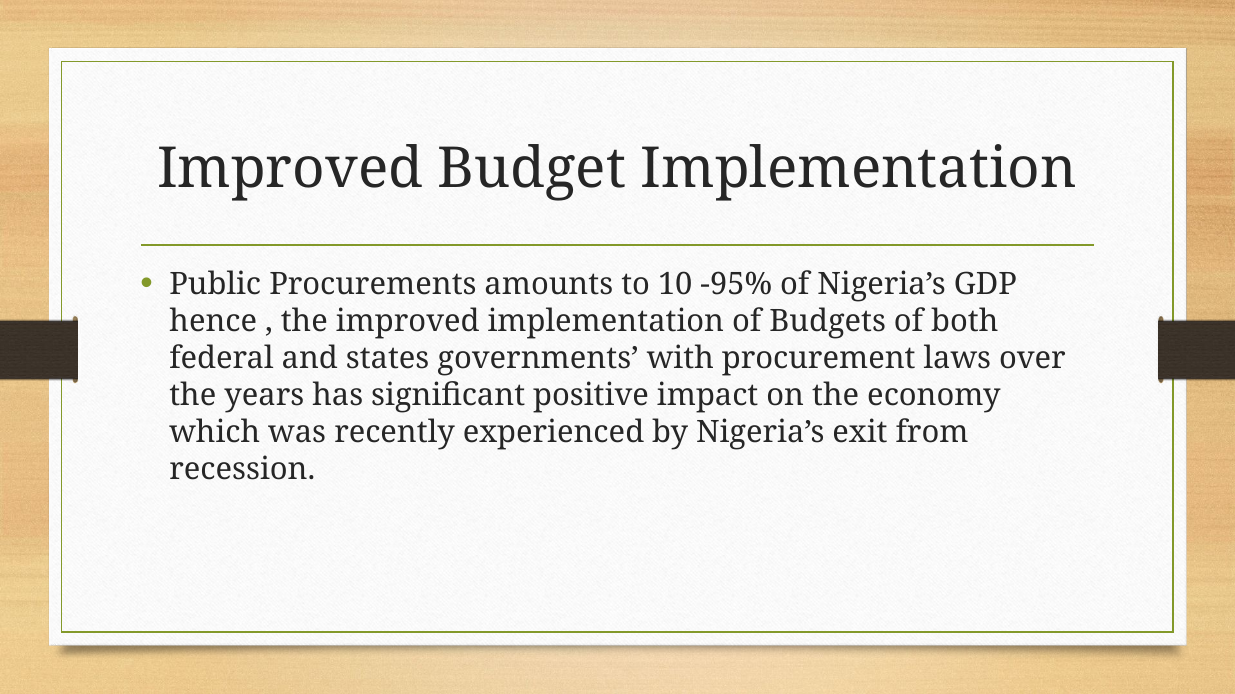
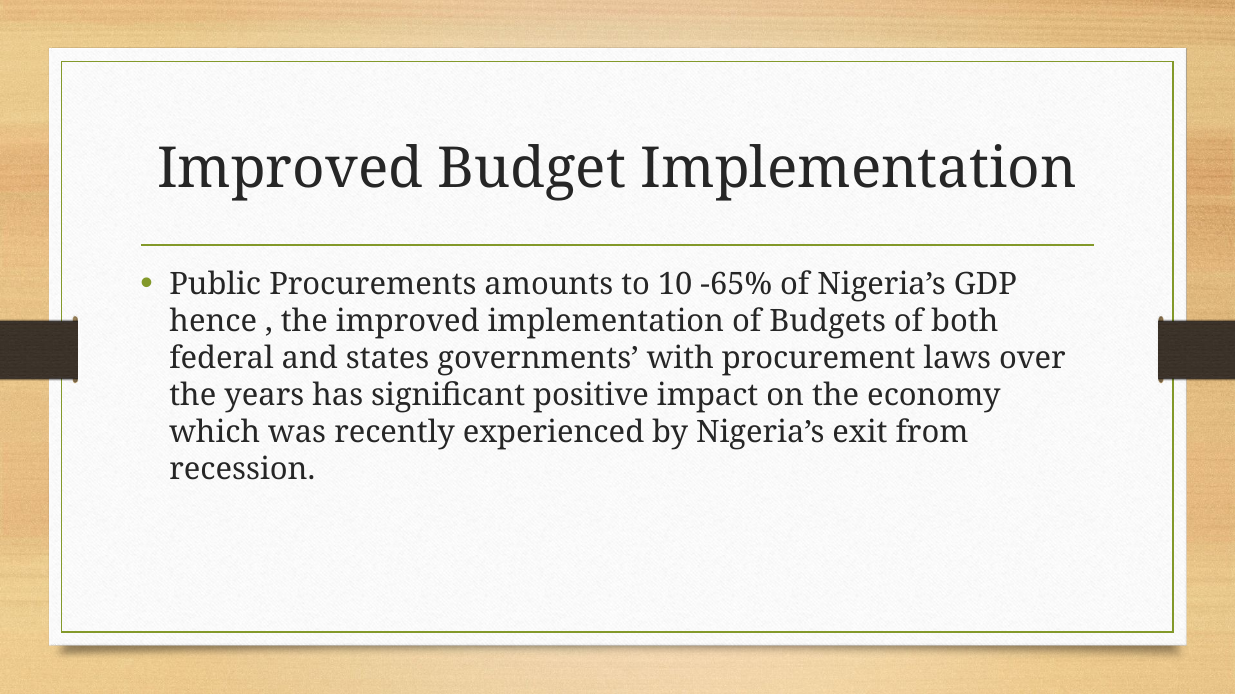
-95%: -95% -> -65% (736, 284)
